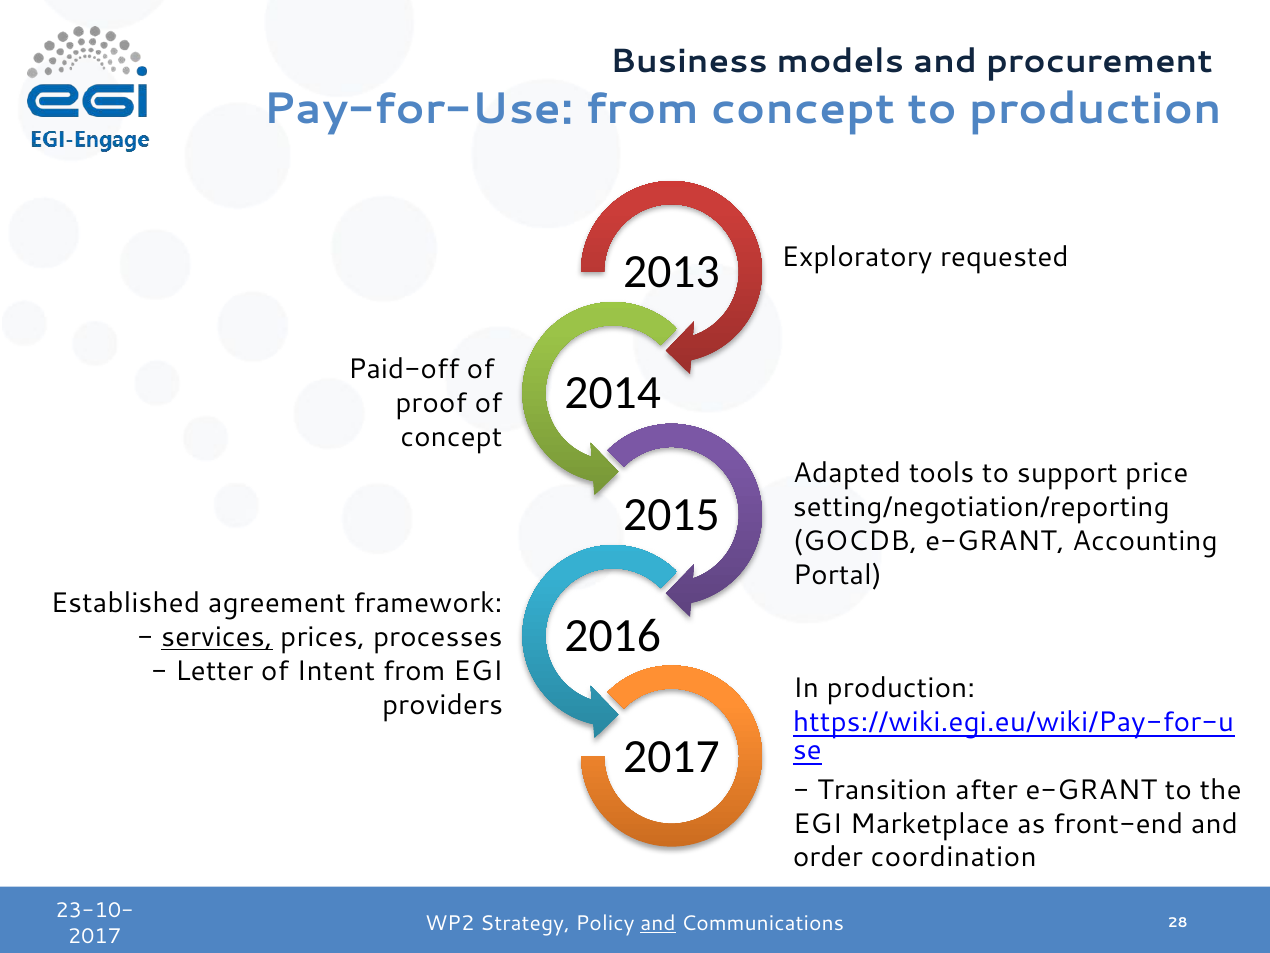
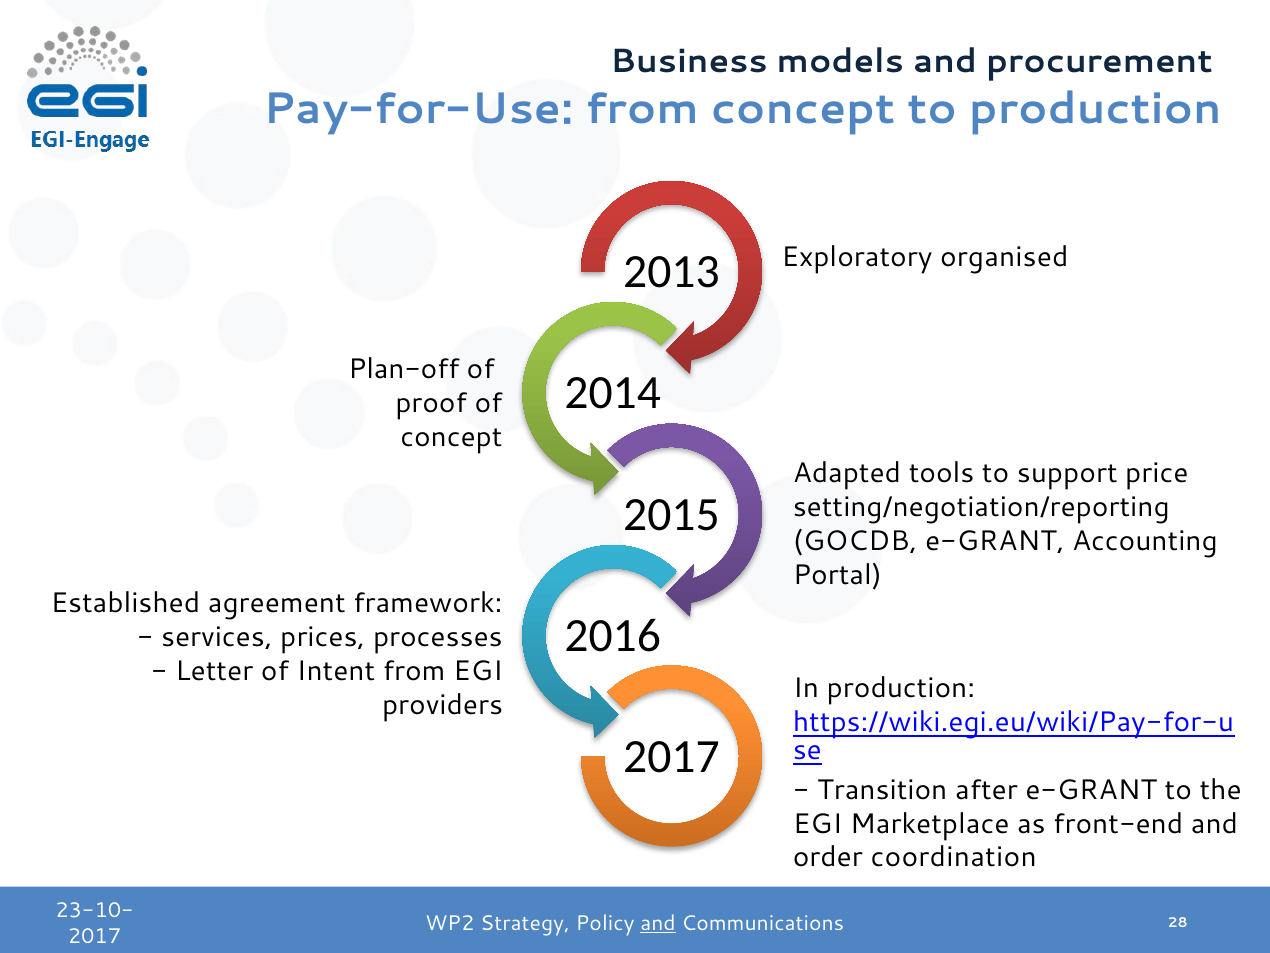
requested: requested -> organised (1004, 257)
Paid-off: Paid-off -> Plan-off (404, 369)
services underline: present -> none (217, 637)
